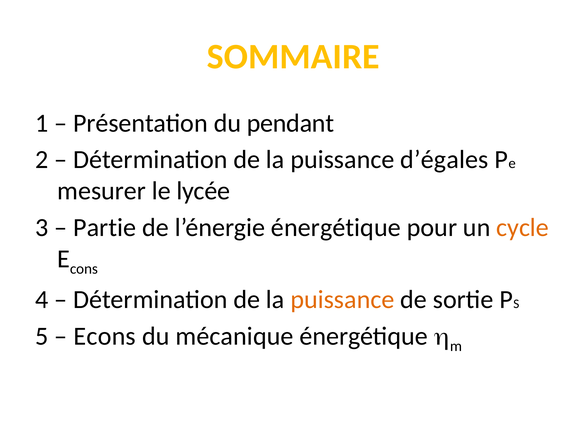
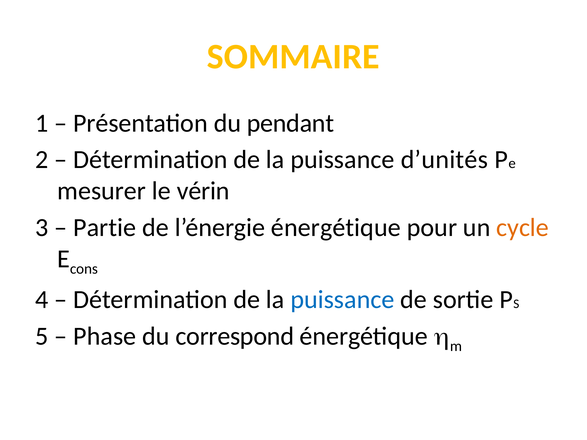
d’égales: d’égales -> d’unités (444, 160)
lycée: lycée -> vérin (203, 191)
puissance colour: orange -> blue (342, 300)
Econs: Econs -> Phase (105, 336)
mécanique: mécanique -> correspond (235, 336)
